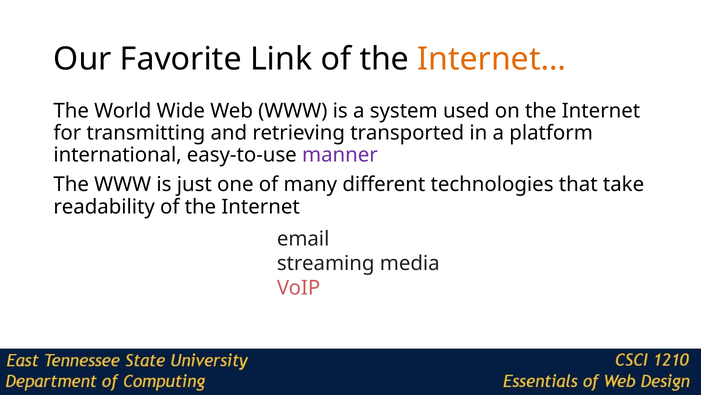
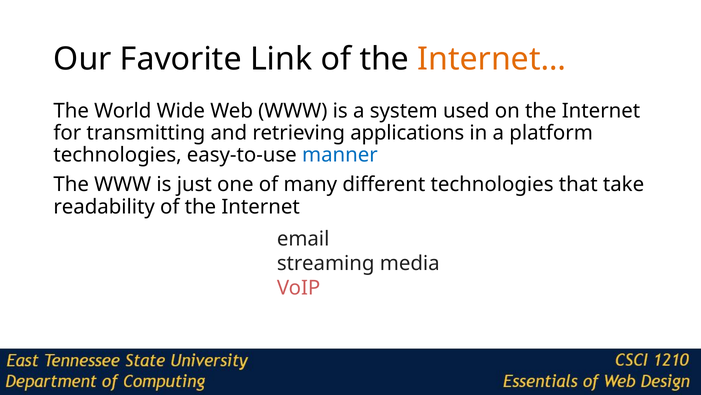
transported: transported -> applications (407, 133)
international: international -> technologies (118, 155)
manner colour: purple -> blue (340, 155)
